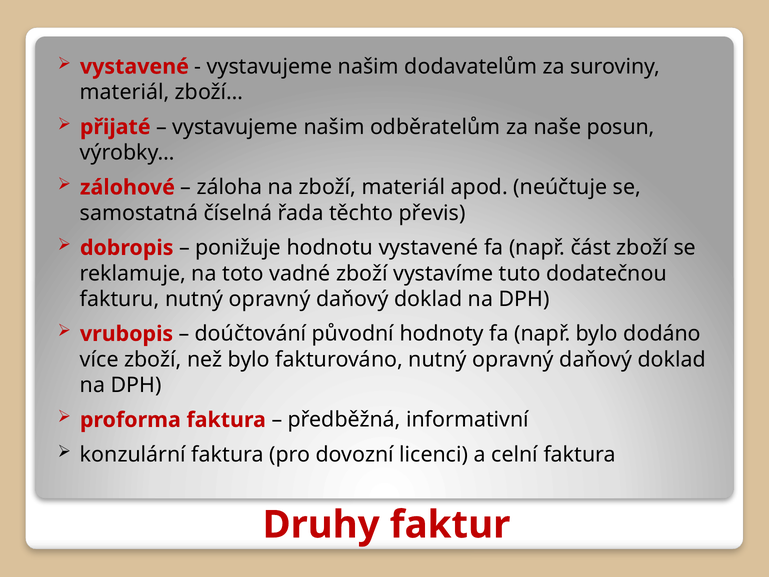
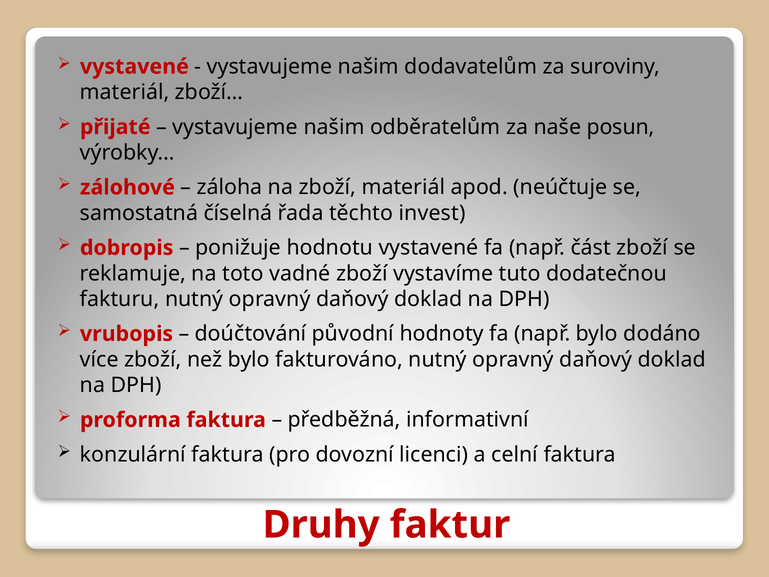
převis: převis -> invest (432, 213)
